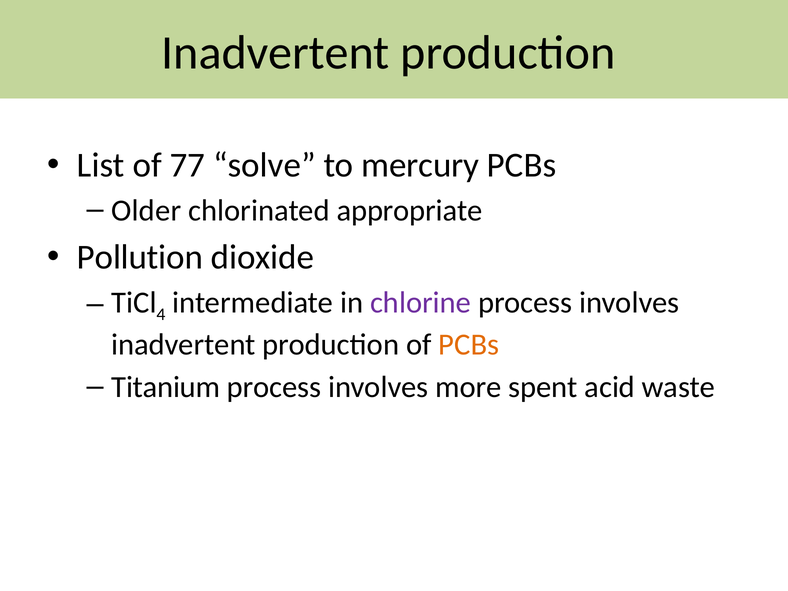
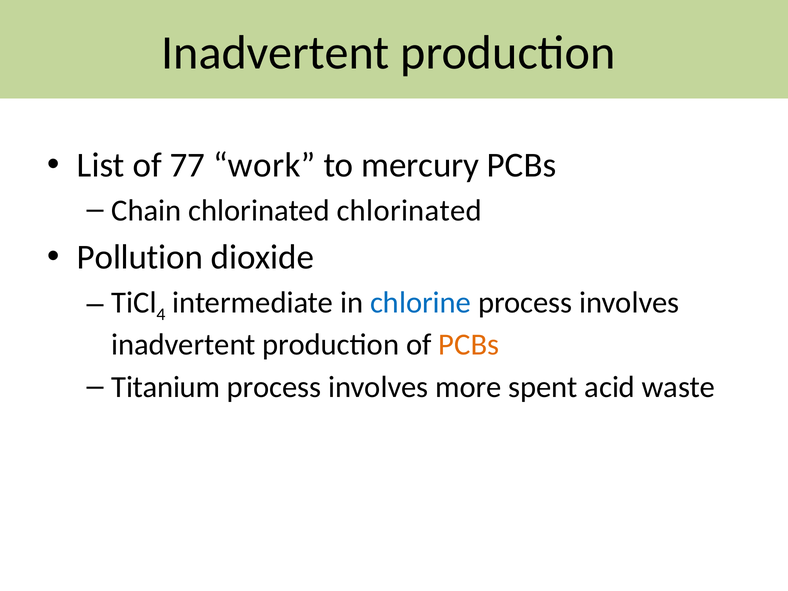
solve: solve -> work (264, 165)
Older: Older -> Chain (146, 211)
chlorinated appropriate: appropriate -> chlorinated (409, 211)
chlorine colour: purple -> blue (421, 303)
